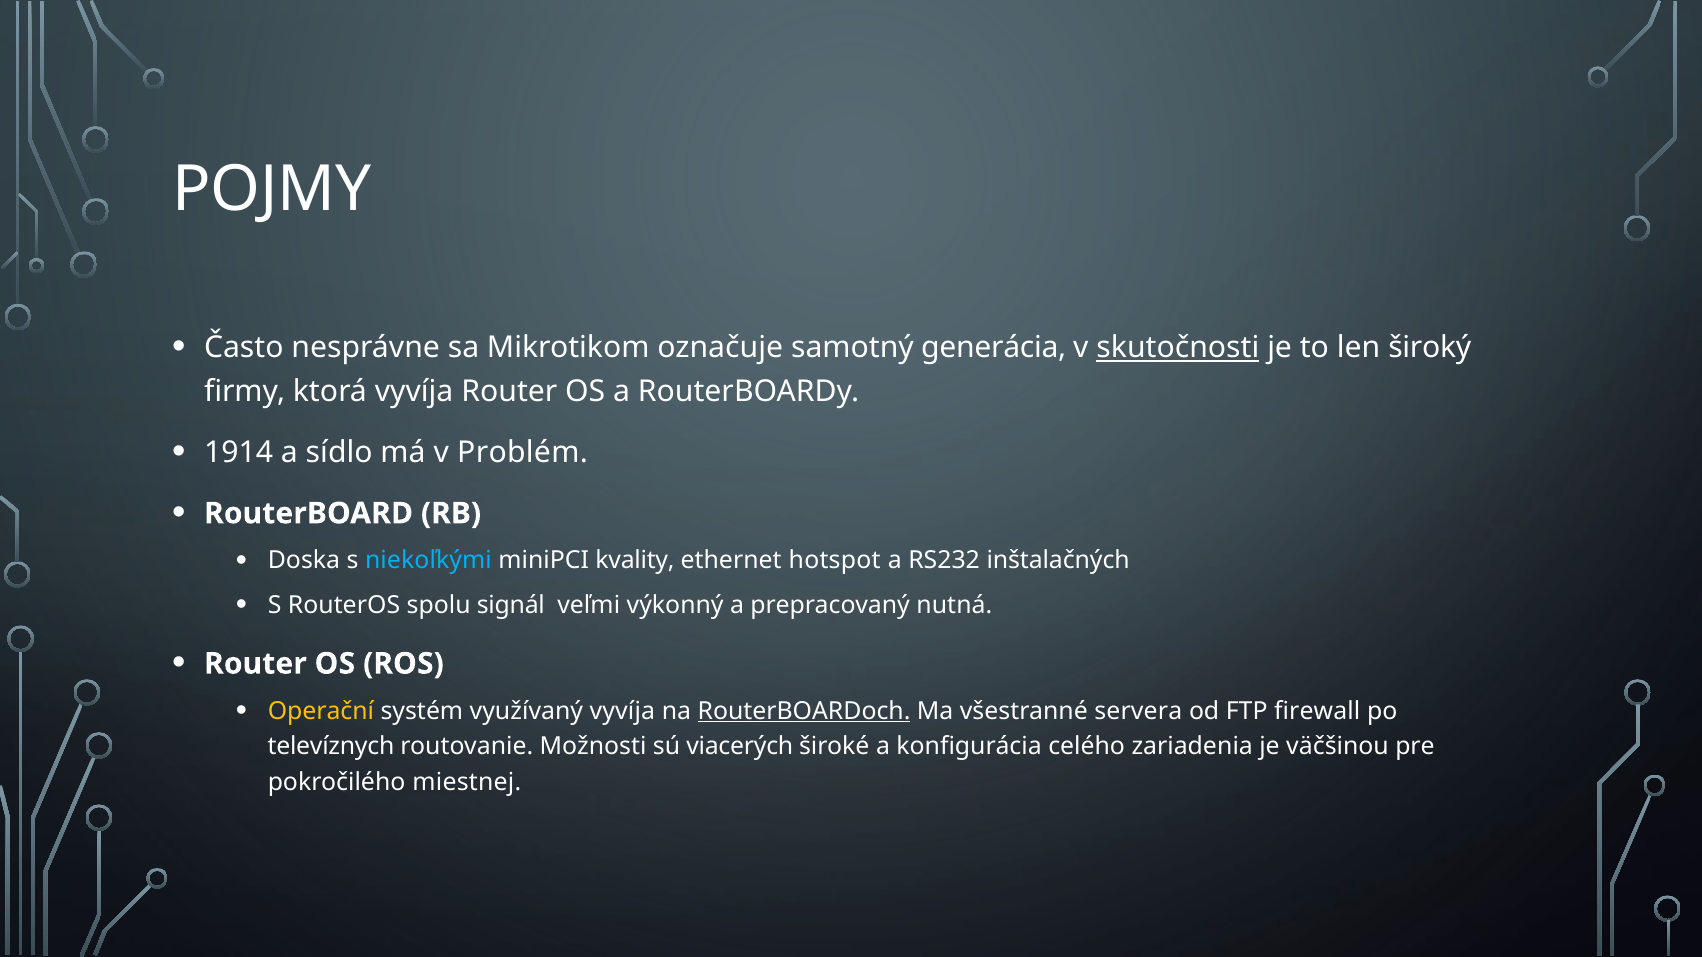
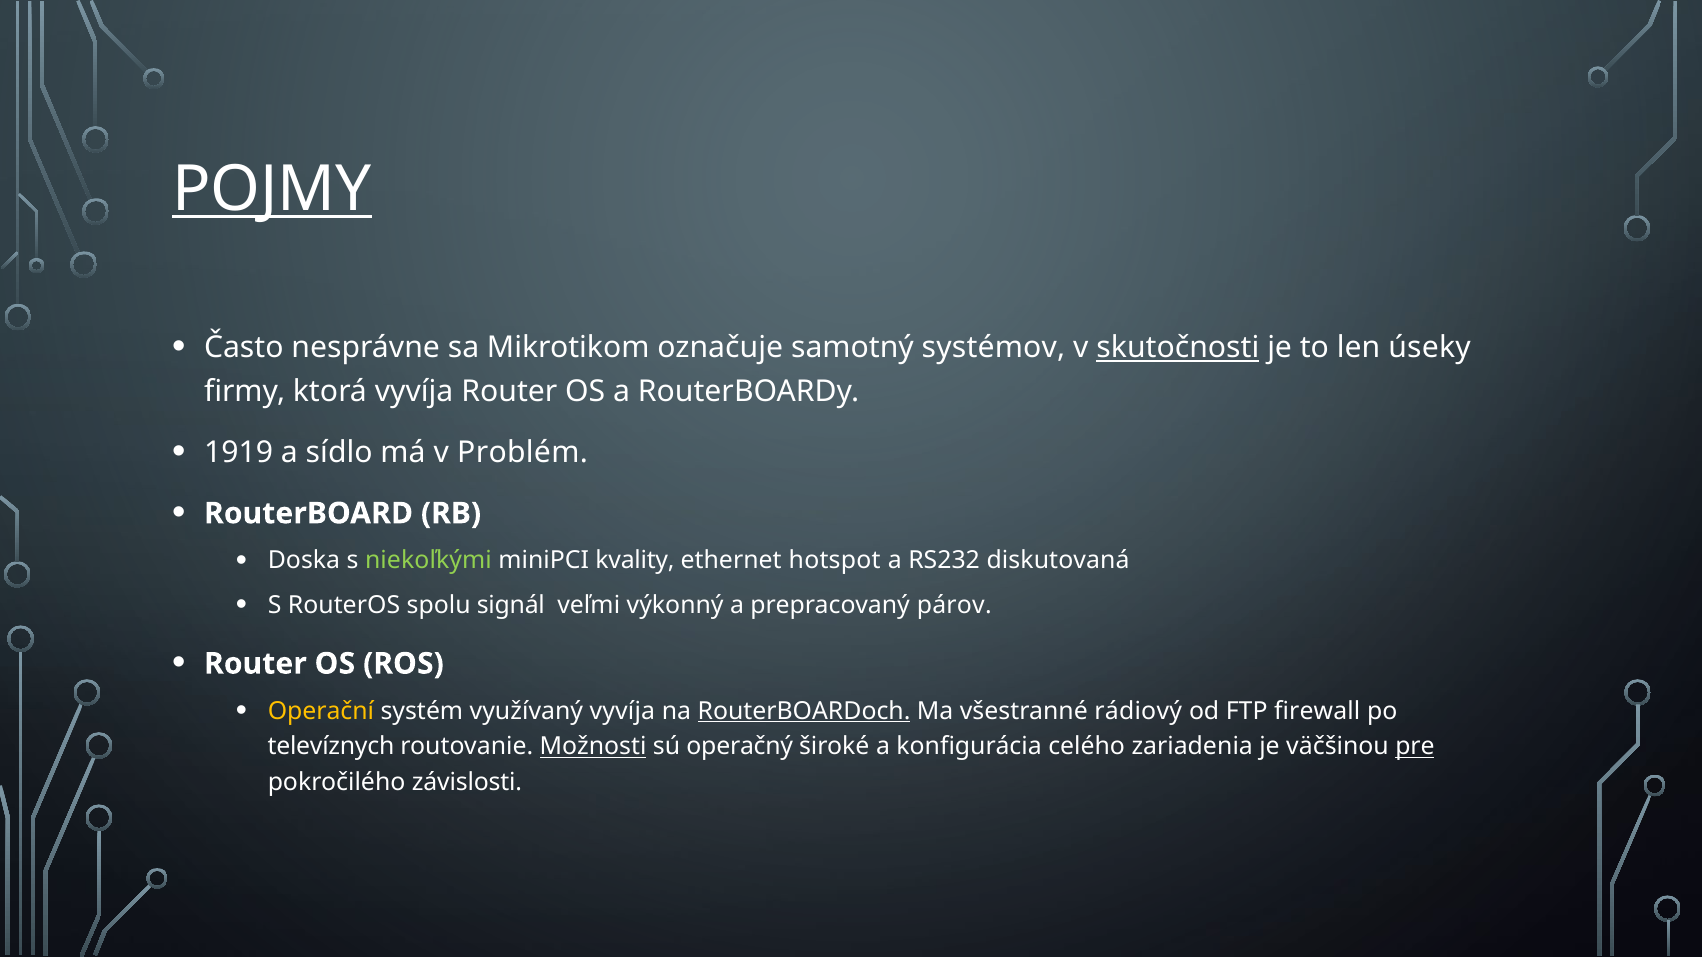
POJMY underline: none -> present (272, 189)
generácia: generácia -> systémov (993, 348)
široký: široký -> úseky (1430, 348)
1914: 1914 -> 1919 (239, 452)
niekoľkými colour: light blue -> light green (428, 561)
inštalačných: inštalačných -> diskutovaná (1058, 561)
nutná: nutná -> párov (954, 606)
servera: servera -> rádiový (1138, 711)
Možnosti underline: none -> present (593, 747)
viacerých: viacerých -> operačný (740, 747)
pre underline: none -> present (1415, 747)
miestnej: miestnej -> závislosti (467, 783)
